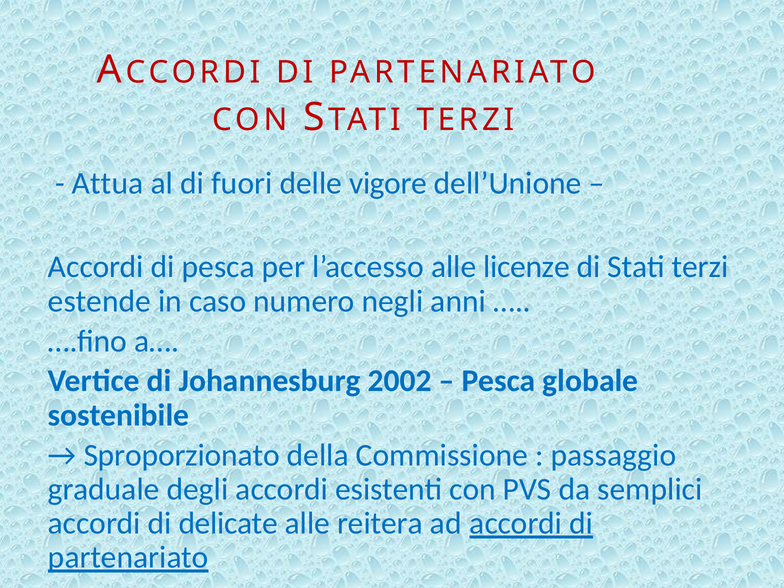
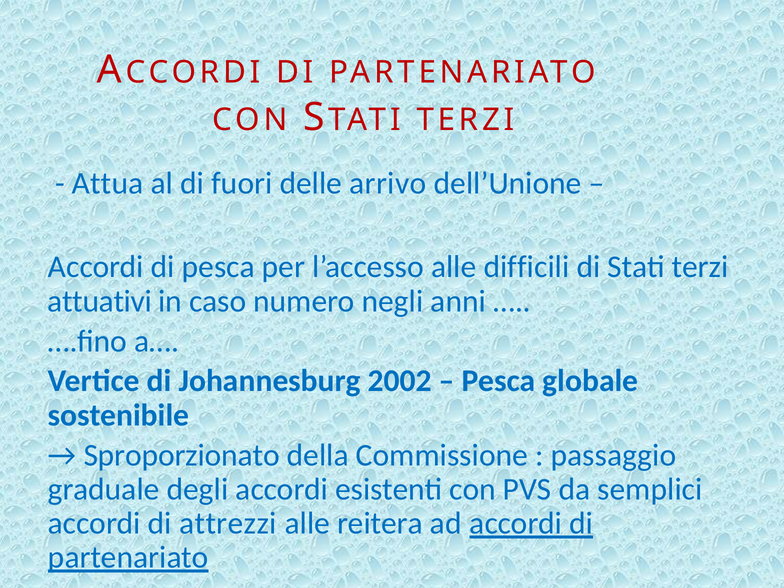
vigore: vigore -> arrivo (388, 183)
licenze: licenze -> difficili (526, 267)
estende: estende -> attuativi (100, 301)
delicate: delicate -> attrezzi (228, 523)
